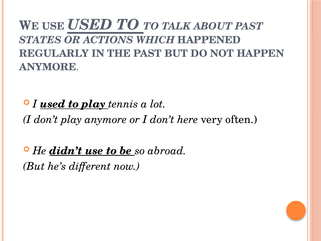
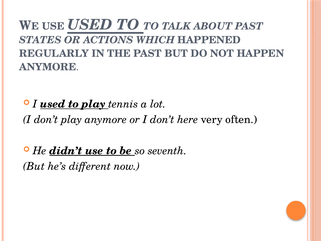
abroad: abroad -> seventh (167, 151)
